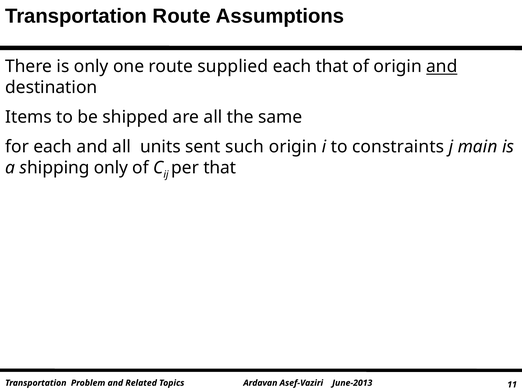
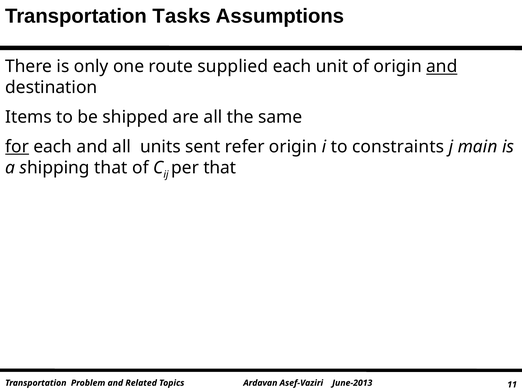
Transportation Route: Route -> Tasks (182, 16)
each that: that -> unit (332, 66)
for underline: none -> present (17, 146)
such: such -> refer (245, 146)
shipping only: only -> that (111, 167)
